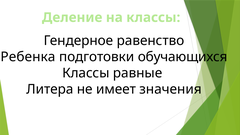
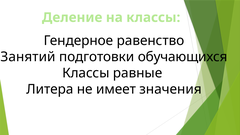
Ребенка: Ребенка -> Занятий (28, 57)
